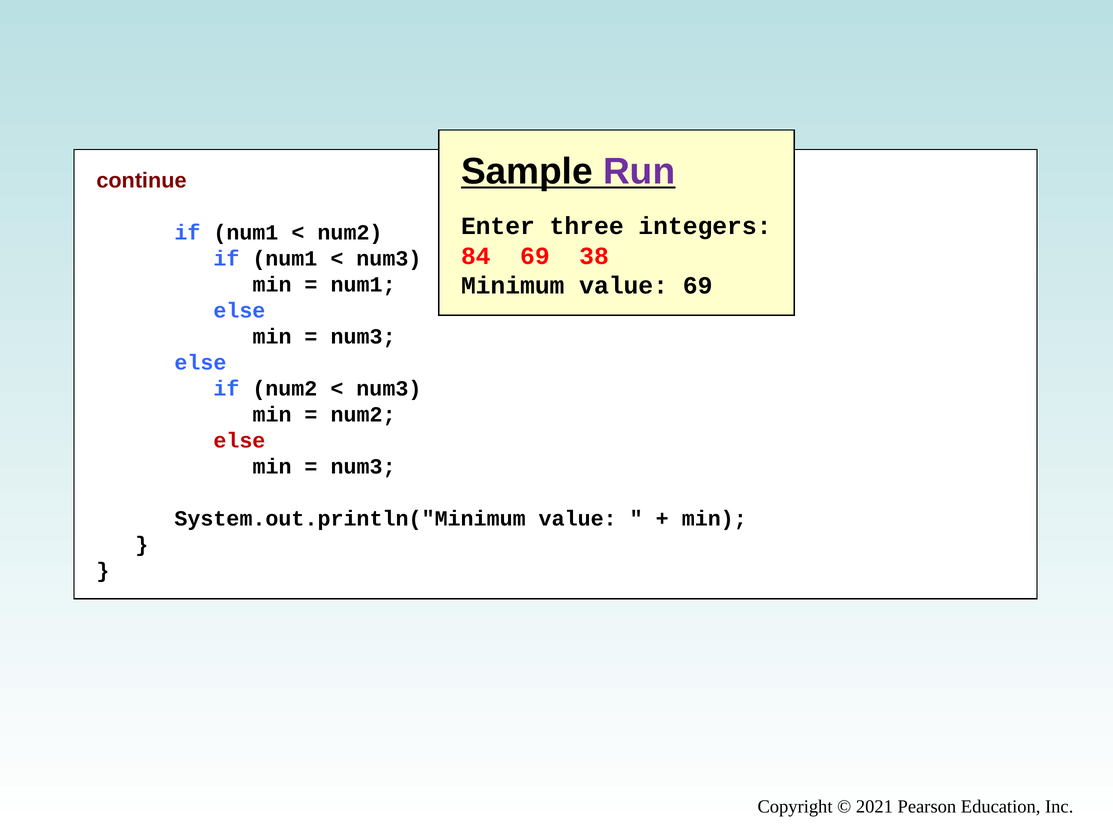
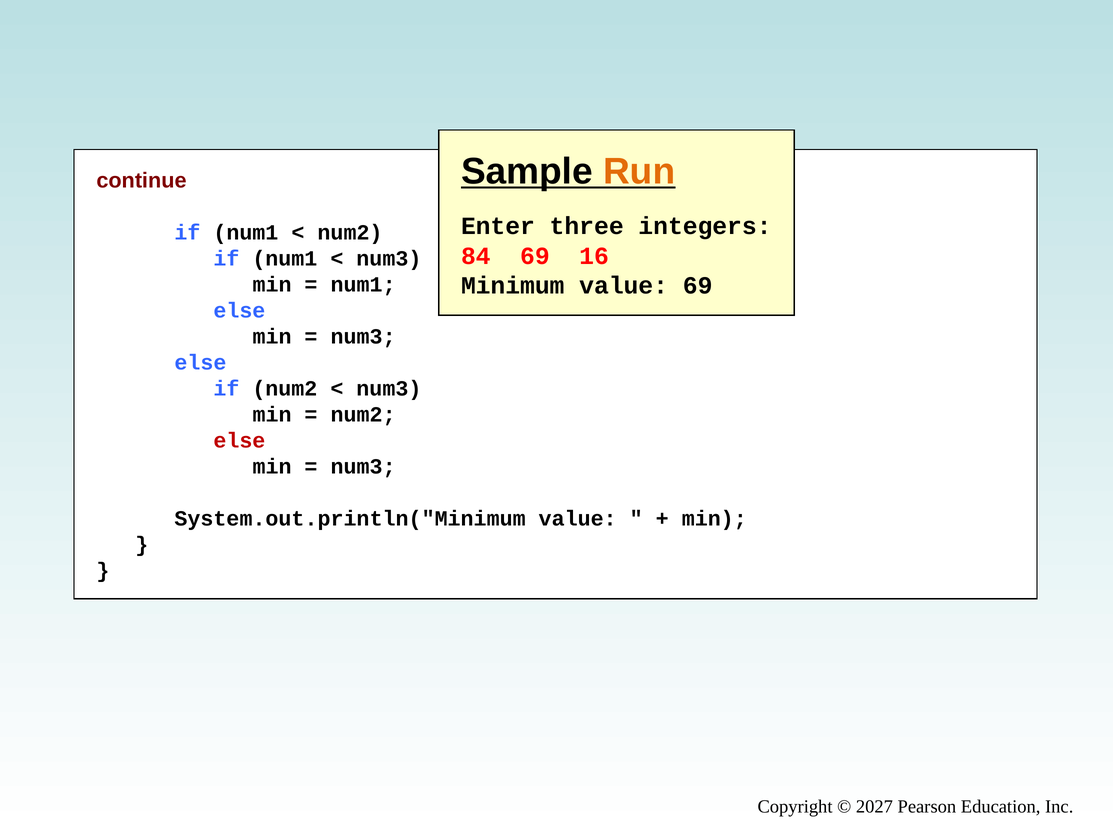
Run colour: purple -> orange (639, 171)
38: 38 -> 16 (594, 256)
2021: 2021 -> 2027 (874, 806)
